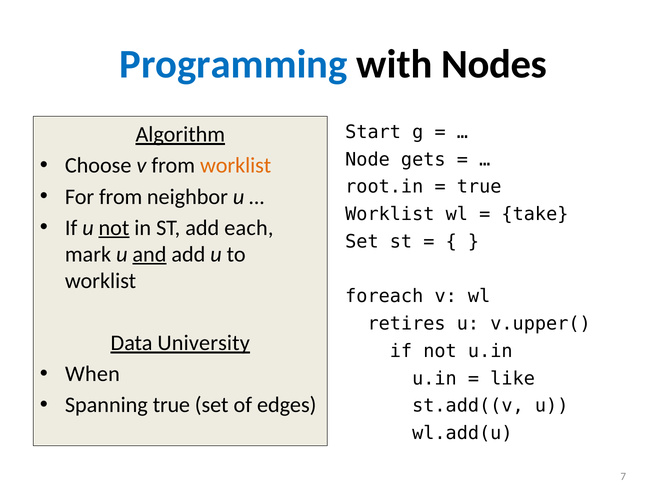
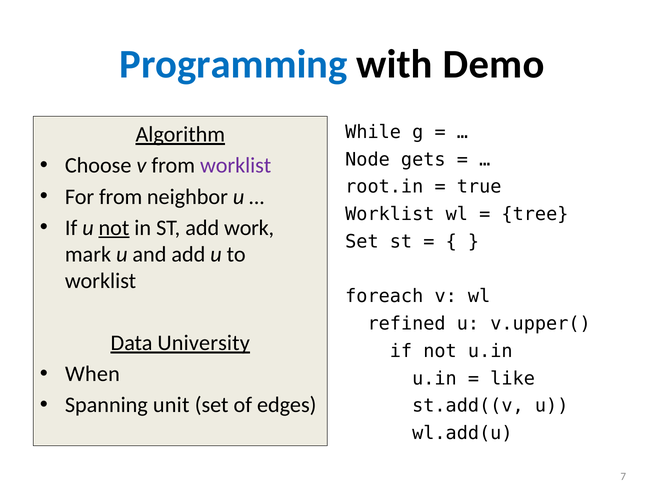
Nodes: Nodes -> Demo (494, 64)
Start: Start -> While (373, 132)
worklist colour: orange -> purple (236, 166)
take: take -> tree (535, 214)
each: each -> work (249, 228)
and underline: present -> none (149, 255)
retires: retires -> refined (407, 324)
Spanning true: true -> unit (171, 406)
